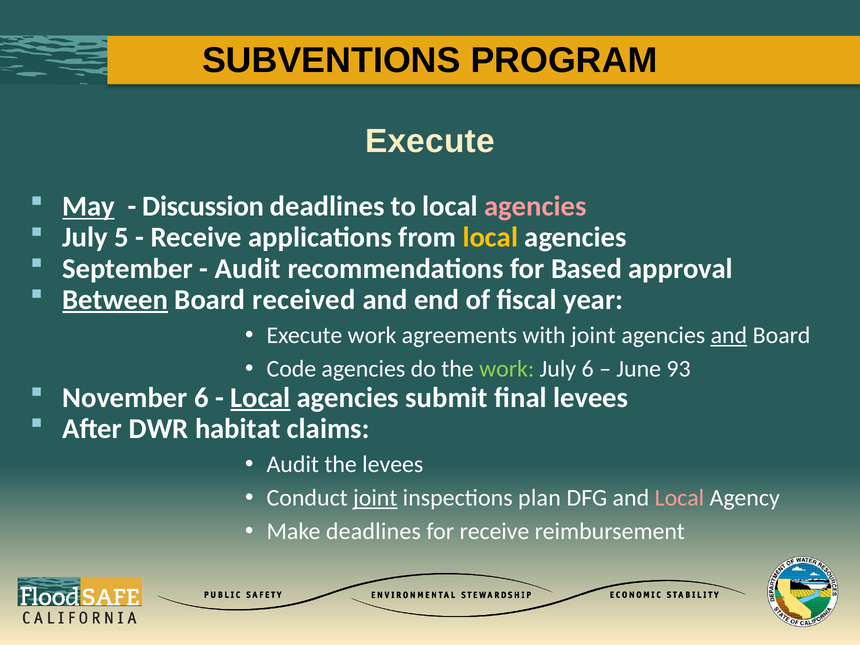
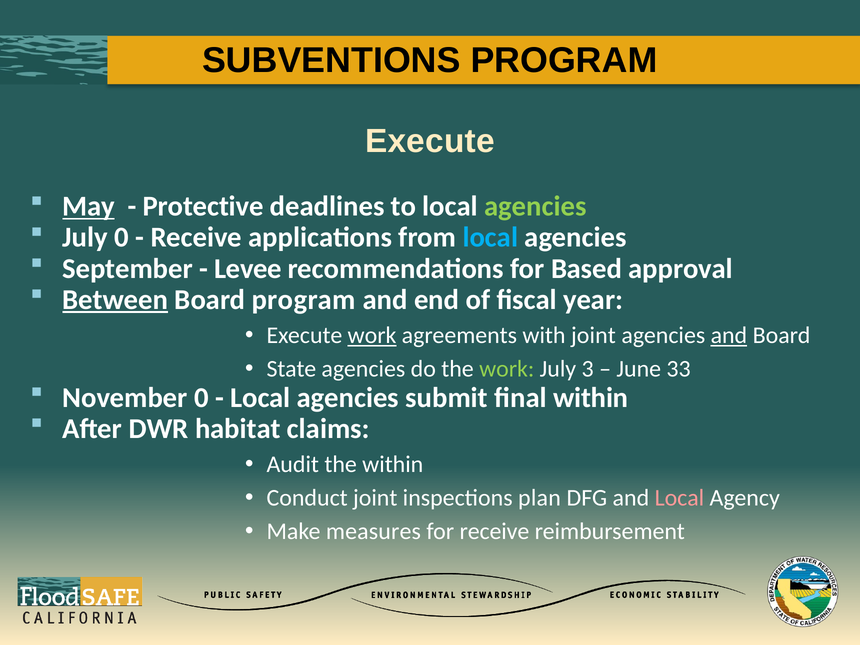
Discussion: Discussion -> Protective (203, 206)
agencies colour: pink -> light green (535, 206)
July 5: 5 -> 0 (121, 238)
local colour: yellow -> light blue (490, 238)
Audit: Audit -> Levee (248, 269)
Board received: received -> program (304, 300)
work underline: none -> present (372, 336)
Code: Code -> State (291, 369)
July 6: 6 -> 3 (588, 369)
93: 93 -> 33 (679, 369)
November 6: 6 -> 0 (201, 398)
Local underline: present -> none (260, 398)
final levees: levees -> within (591, 398)
the levees: levees -> within (393, 465)
joint underline: present -> none (375, 498)
Make deadlines: deadlines -> measures (373, 532)
